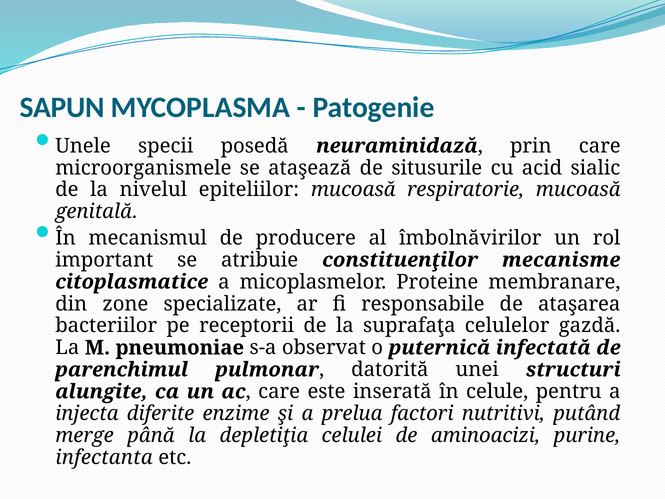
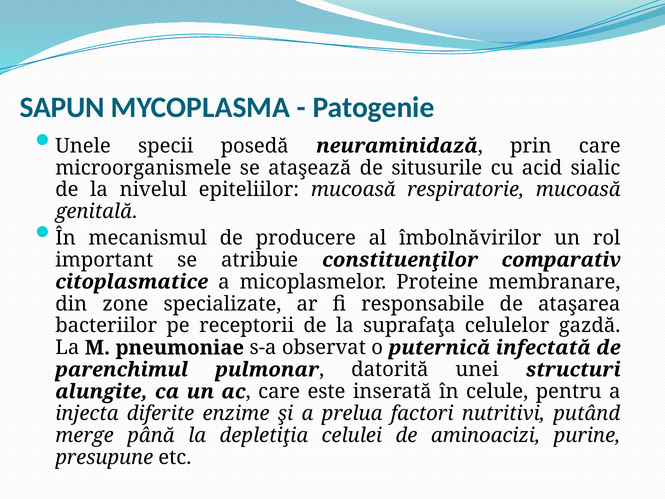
mecanisme: mecanisme -> comparativ (561, 260)
infectanta: infectanta -> presupune (104, 457)
